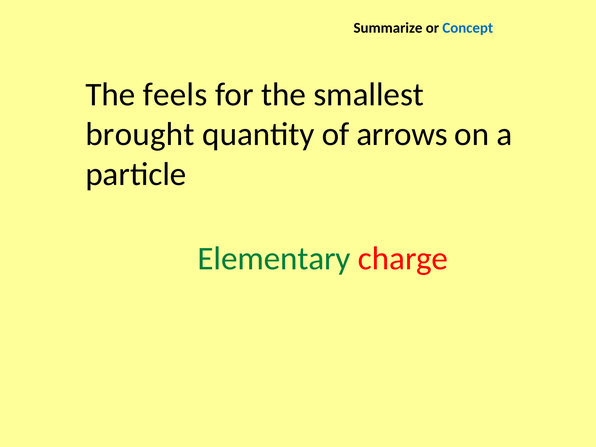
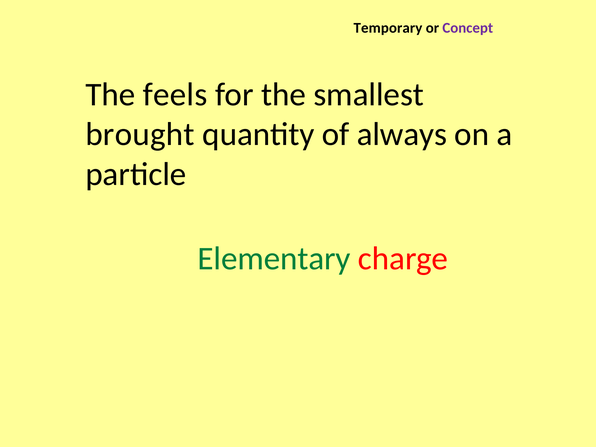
Summarize: Summarize -> Temporary (388, 28)
Concept colour: blue -> purple (468, 28)
arrows: arrows -> always (402, 134)
